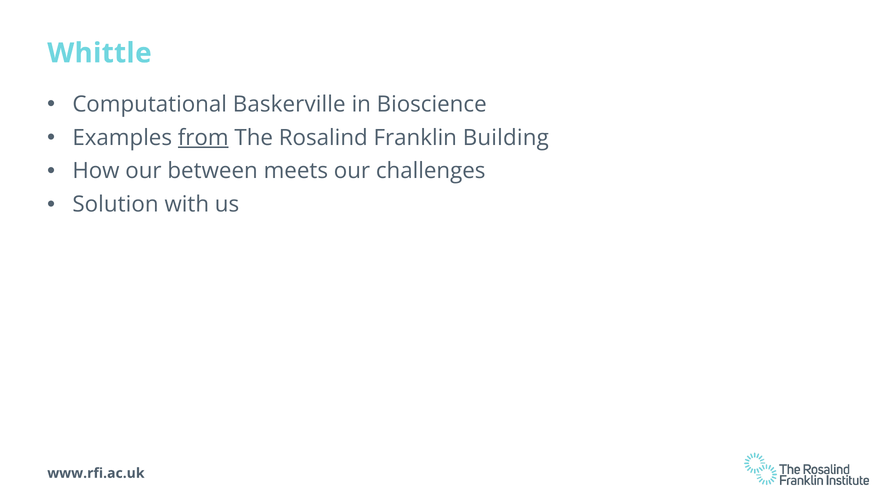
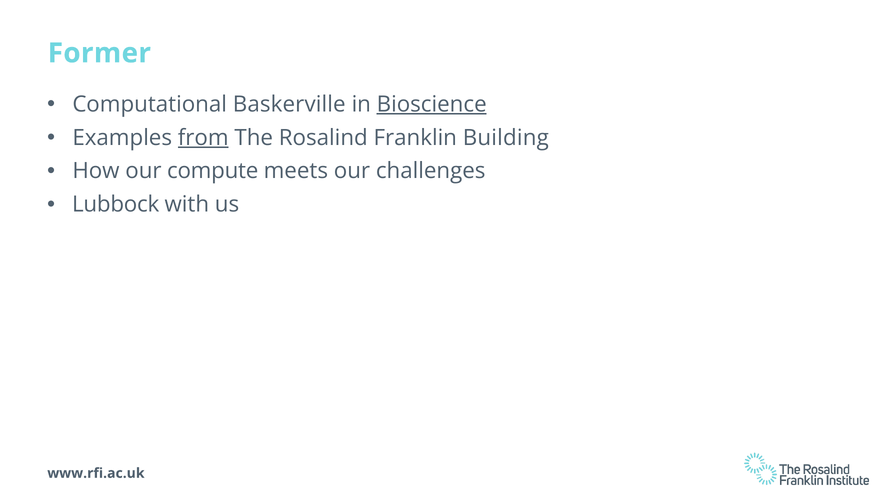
Whittle: Whittle -> Former (99, 53)
Bioscience underline: none -> present (432, 104)
between: between -> compute (213, 171)
Solution: Solution -> Lubbock (116, 204)
